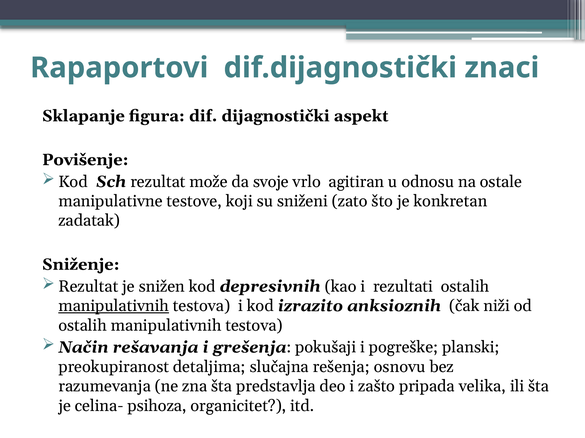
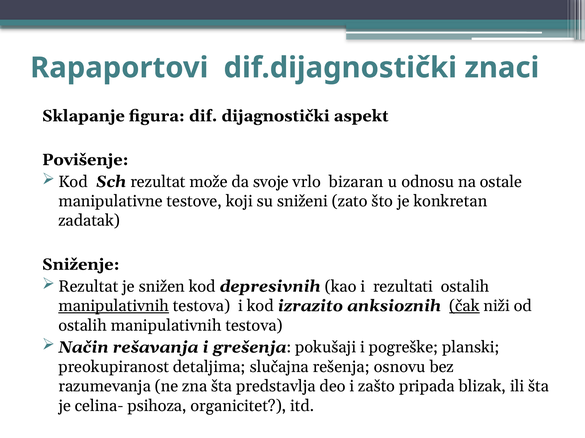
agitiran: agitiran -> bizaran (356, 182)
čak underline: none -> present (464, 306)
velika: velika -> blizak (482, 387)
